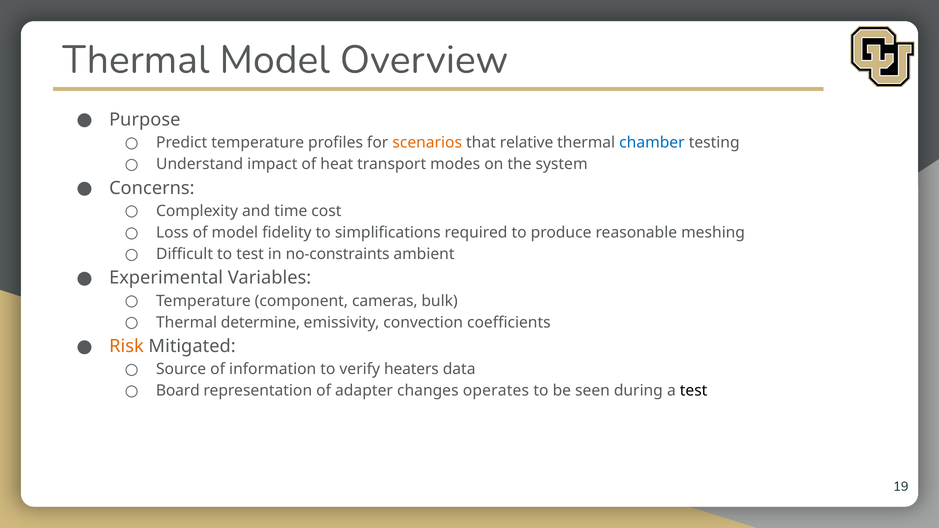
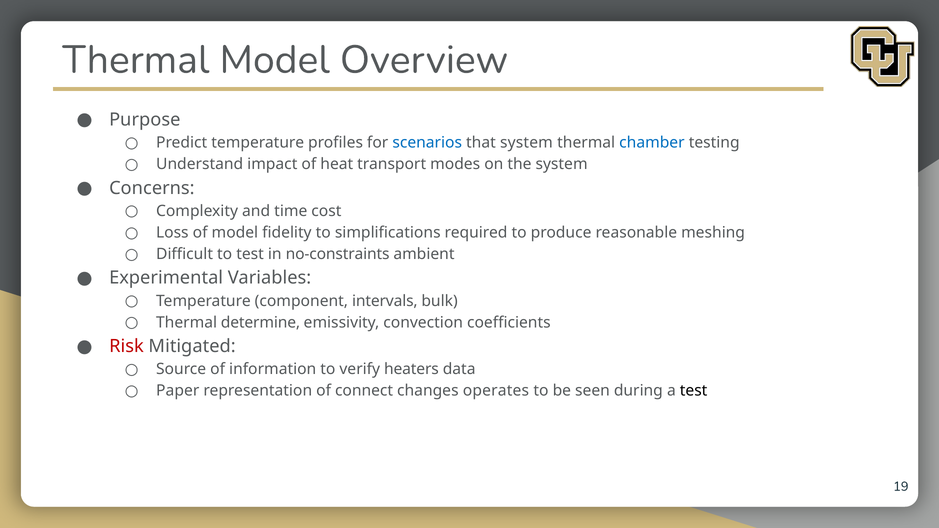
scenarios colour: orange -> blue (427, 143)
that relative: relative -> system (526, 143)
cameras: cameras -> intervals (385, 301)
Risk colour: orange -> red (126, 346)
Board: Board -> Paper (178, 391)
adapter: adapter -> connect (364, 391)
